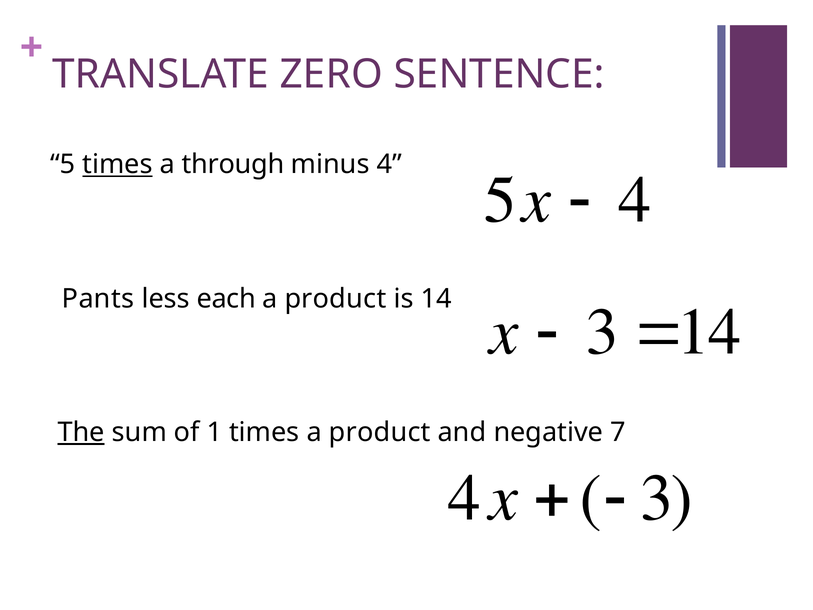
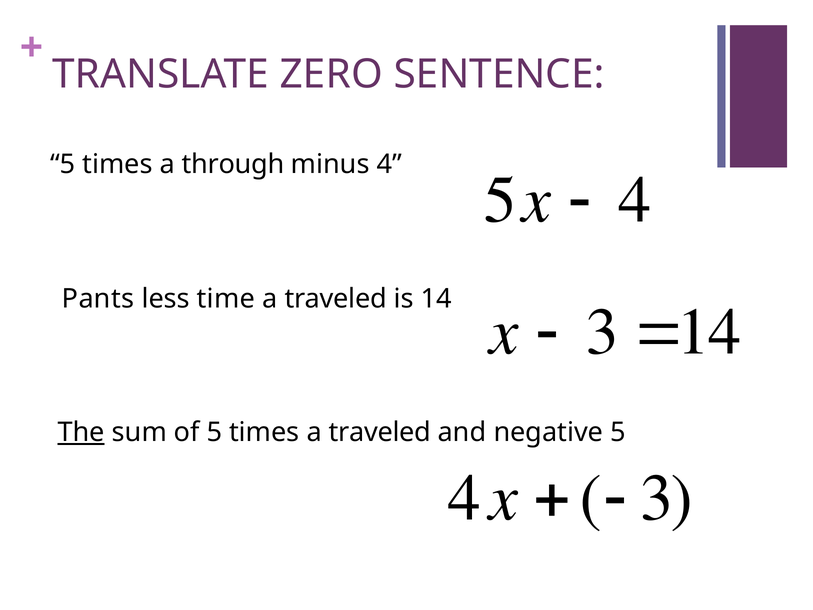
times underline: present -> none (117, 164)
each: each -> time (226, 298)
product: product -> traveled (336, 298)
of 1: 1 -> 5 (214, 432)
times a product: product -> traveled (380, 432)
negative 7: 7 -> 5 (618, 432)
